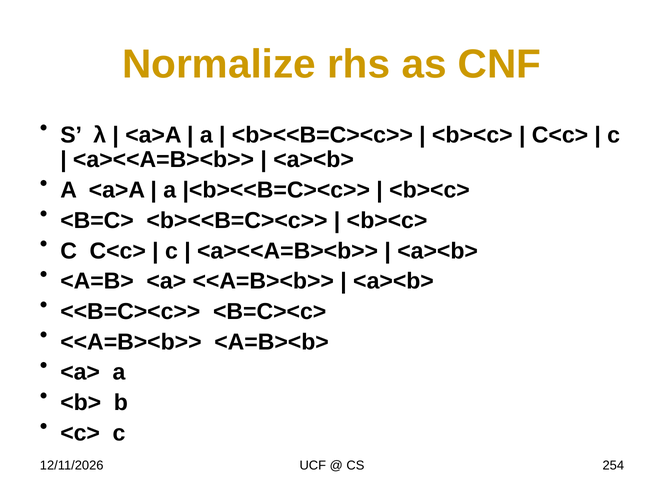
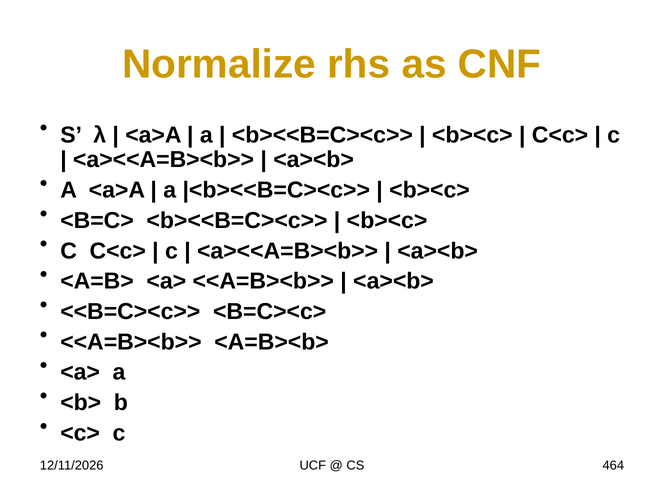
254: 254 -> 464 (613, 465)
